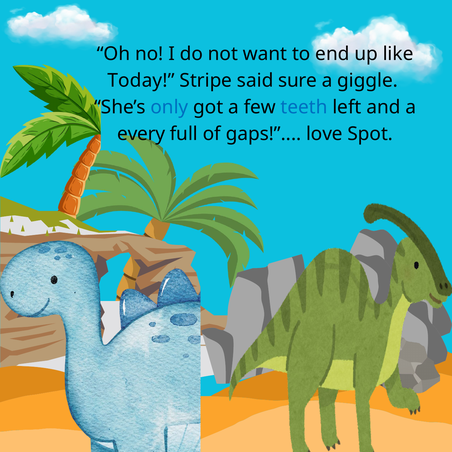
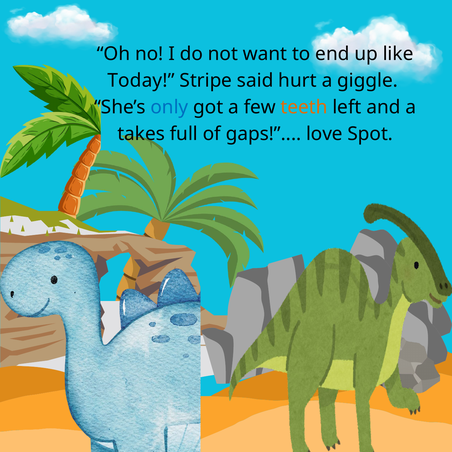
sure: sure -> hurt (297, 81)
teeth colour: blue -> orange (304, 107)
every: every -> takes (141, 134)
